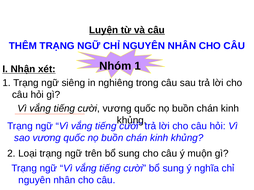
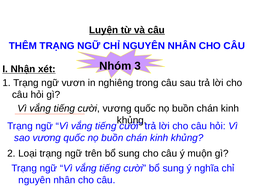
Nhóm 1: 1 -> 3 (138, 66)
siêng: siêng -> vươn (73, 83)
